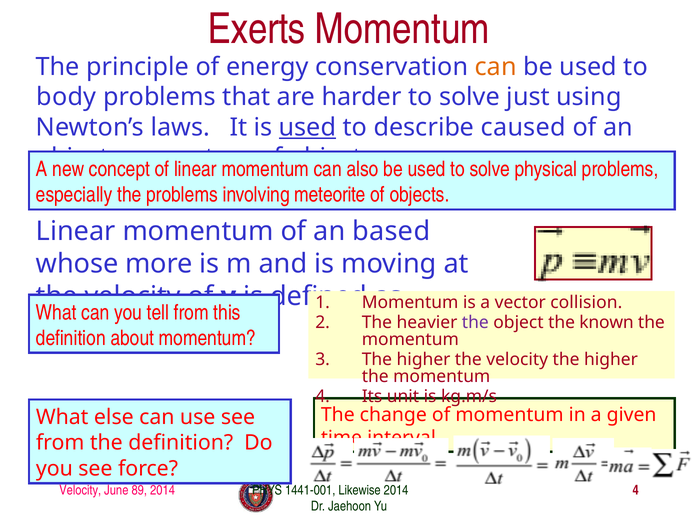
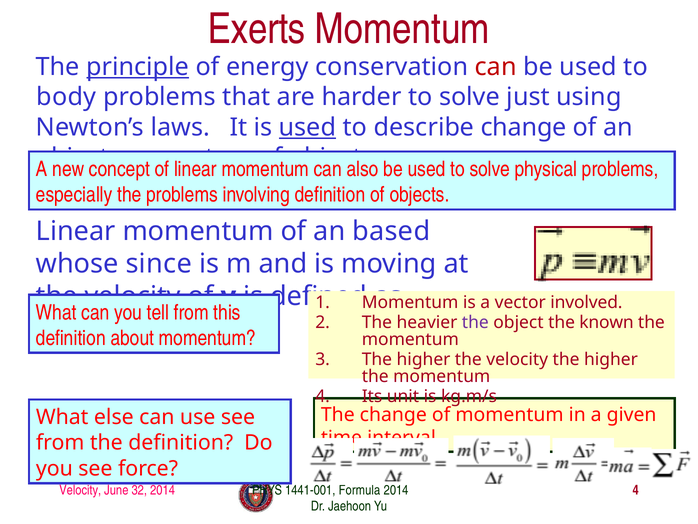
principle underline: none -> present (138, 67)
can colour: orange -> red (496, 67)
describe caused: caused -> change (524, 127)
involving meteorite: meteorite -> definition (330, 195)
more: more -> since (159, 264)
collision: collision -> involved (586, 302)
89: 89 -> 32 (139, 490)
Likewise: Likewise -> Formula (359, 490)
